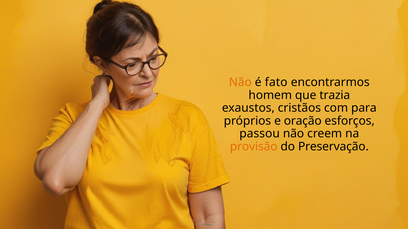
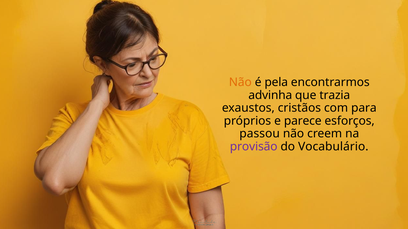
fato: fato -> pela (276, 83)
homem: homem -> advinha (270, 95)
oração: oração -> parece (303, 121)
provisão colour: orange -> purple (254, 147)
Preservação: Preservação -> Vocabulário (333, 147)
